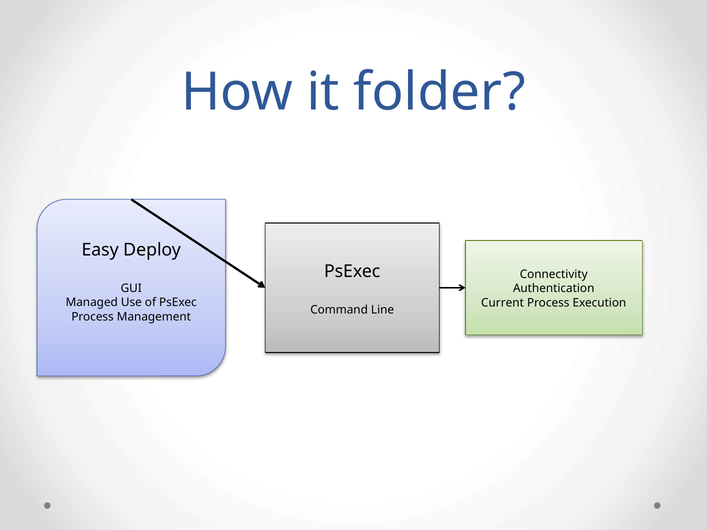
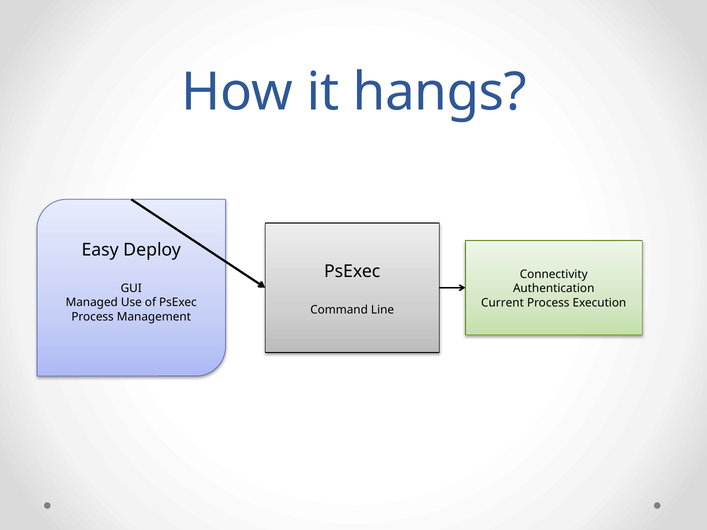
folder: folder -> hangs (440, 92)
